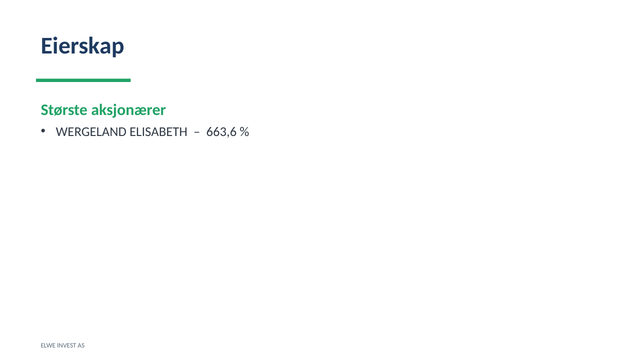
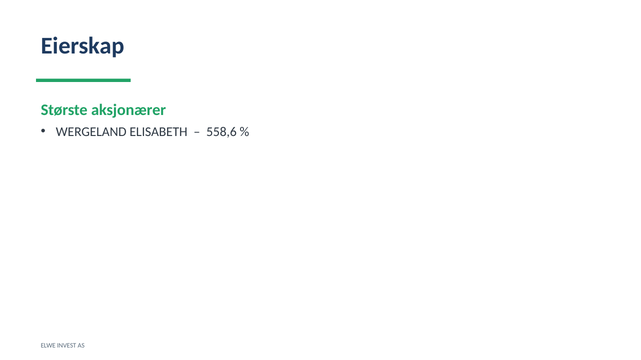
663,6: 663,6 -> 558,6 (221, 132)
